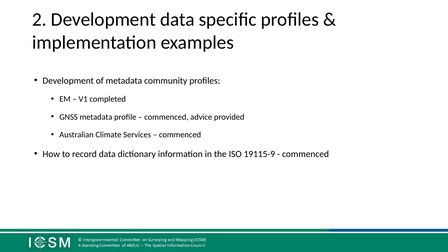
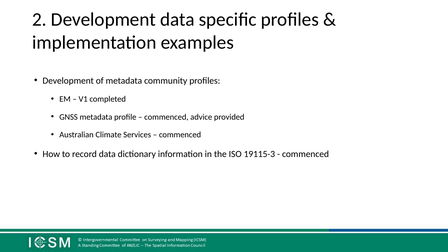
19115-9: 19115-9 -> 19115-3 (259, 154)
